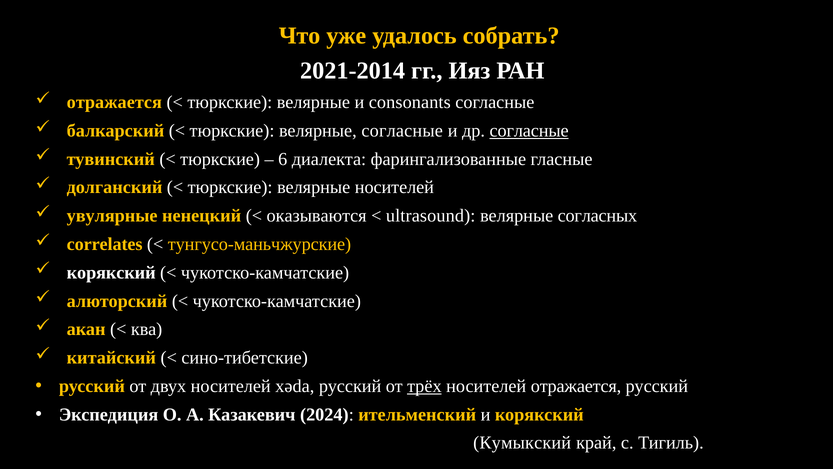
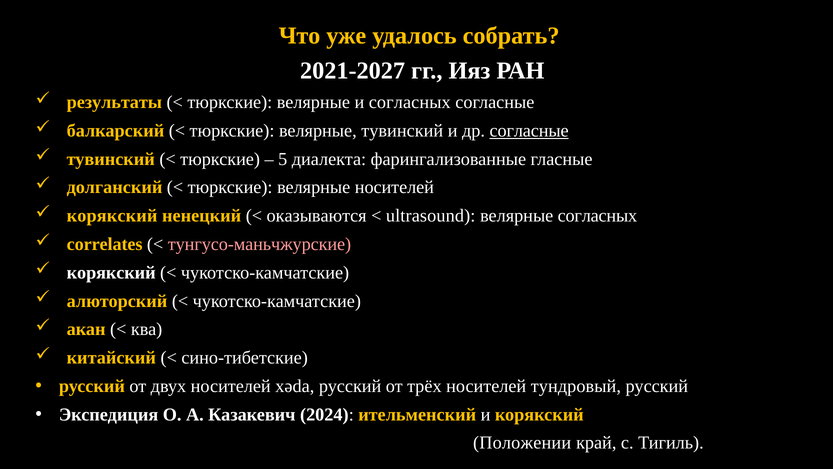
2021-2014: 2021-2014 -> 2021-2027 (353, 71)
отражается: отражается -> результаты (114, 102)
и consonants: consonants -> согласных (410, 102)
велярные согласные: согласные -> тувинский (402, 131)
6: 6 -> 5 (283, 159)
увулярные: увулярные -> корякский (112, 216)
тунгусо-маньчжурские colour: yellow -> pink (259, 244)
трёх underline: present -> none (424, 386)
носителей отражается: отражается -> тундровый (576, 386)
Кумыкский: Кумыкский -> Положении (522, 442)
